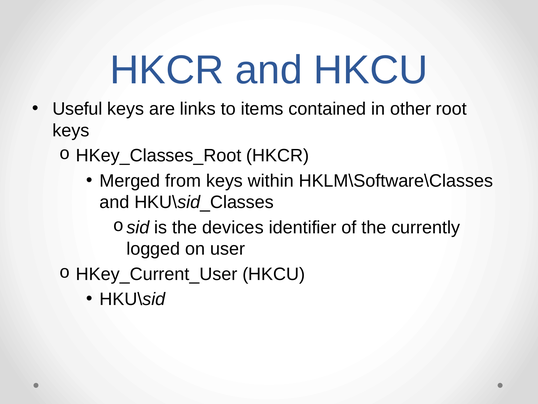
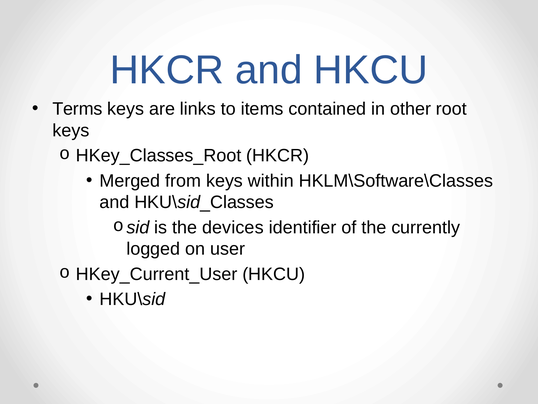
Useful: Useful -> Terms (77, 109)
